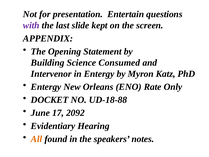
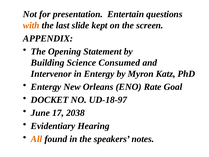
with colour: purple -> orange (31, 25)
Only: Only -> Goal (173, 87)
UD-18-88: UD-18-88 -> UD-18-97 (108, 100)
2092: 2092 -> 2038 (75, 113)
